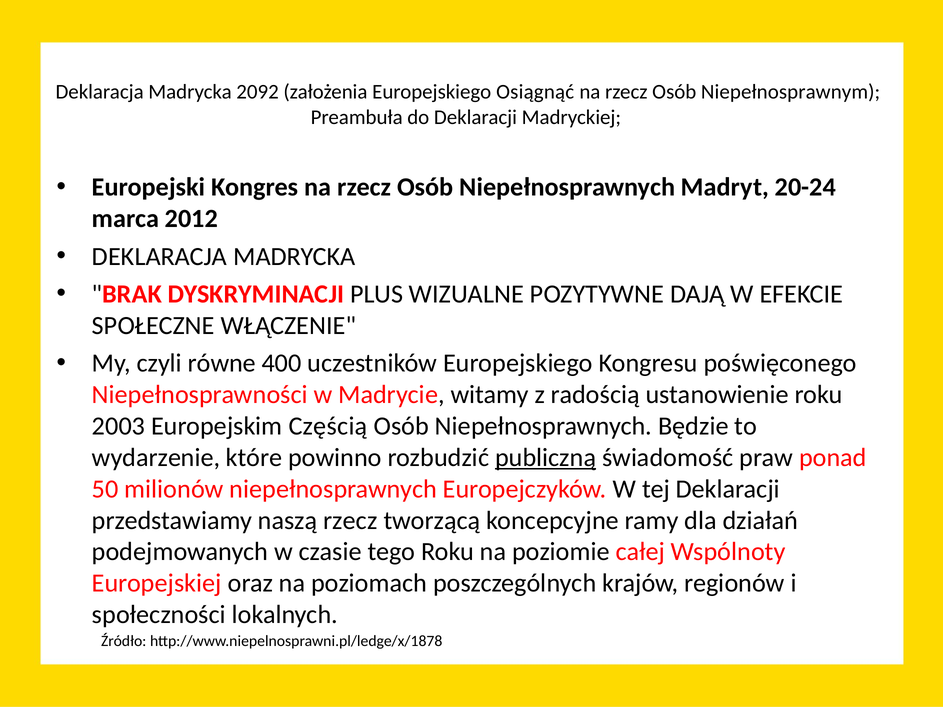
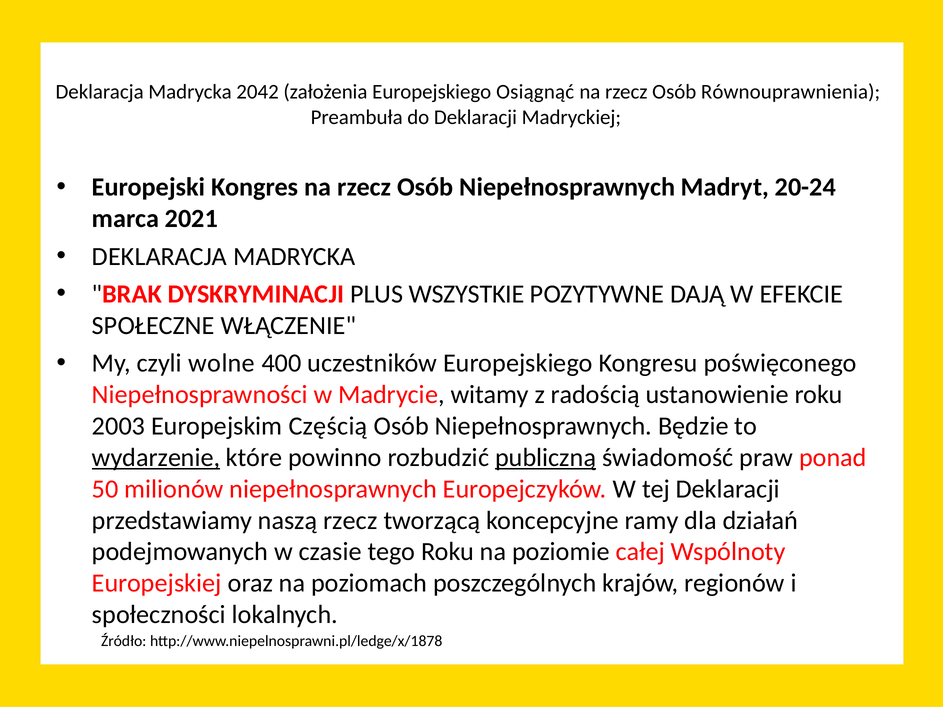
2092: 2092 -> 2042 (258, 92)
Niepełnosprawnym: Niepełnosprawnym -> Równouprawnienia (791, 92)
2012: 2012 -> 2021 (191, 219)
WIZUALNE: WIZUALNE -> WSZYSTKIE (467, 294)
równe: równe -> wolne (222, 363)
wydarzenie underline: none -> present (156, 458)
